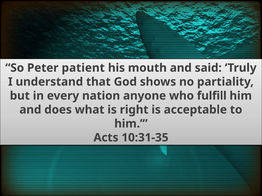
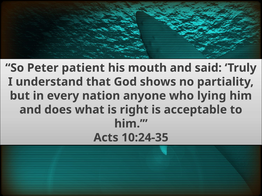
fulfill: fulfill -> lying (212, 96)
10:31-35: 10:31-35 -> 10:24-35 (145, 138)
